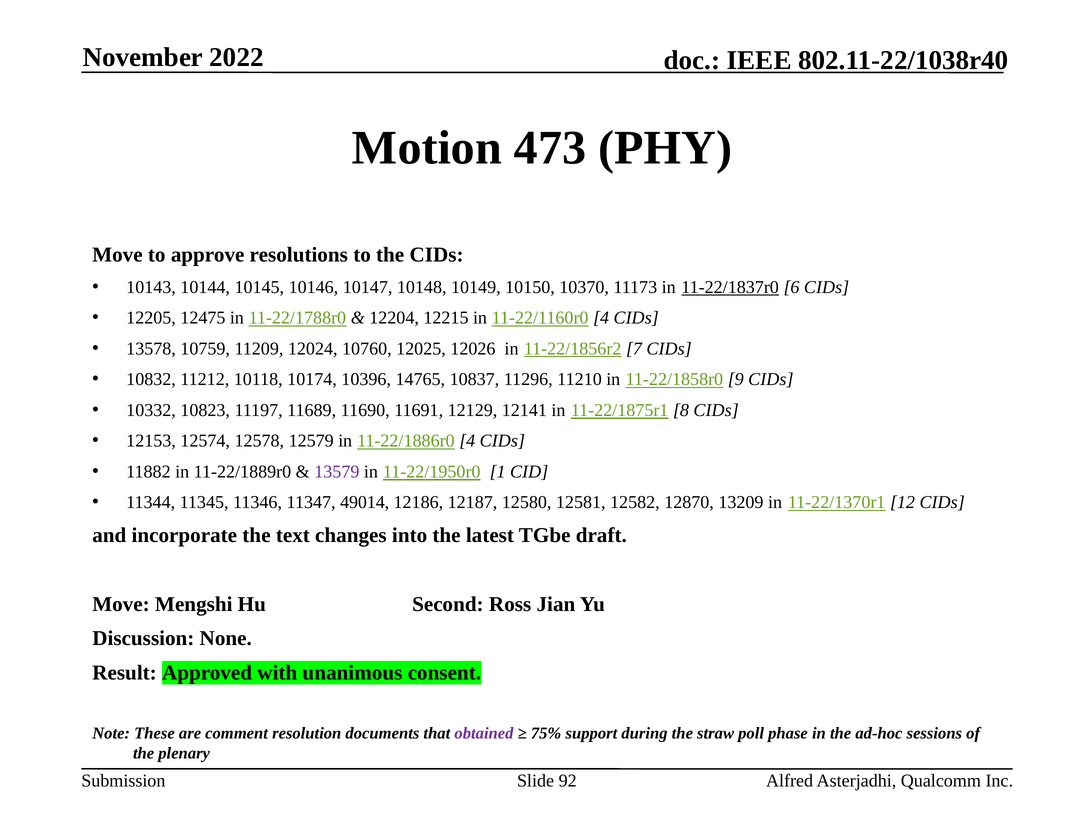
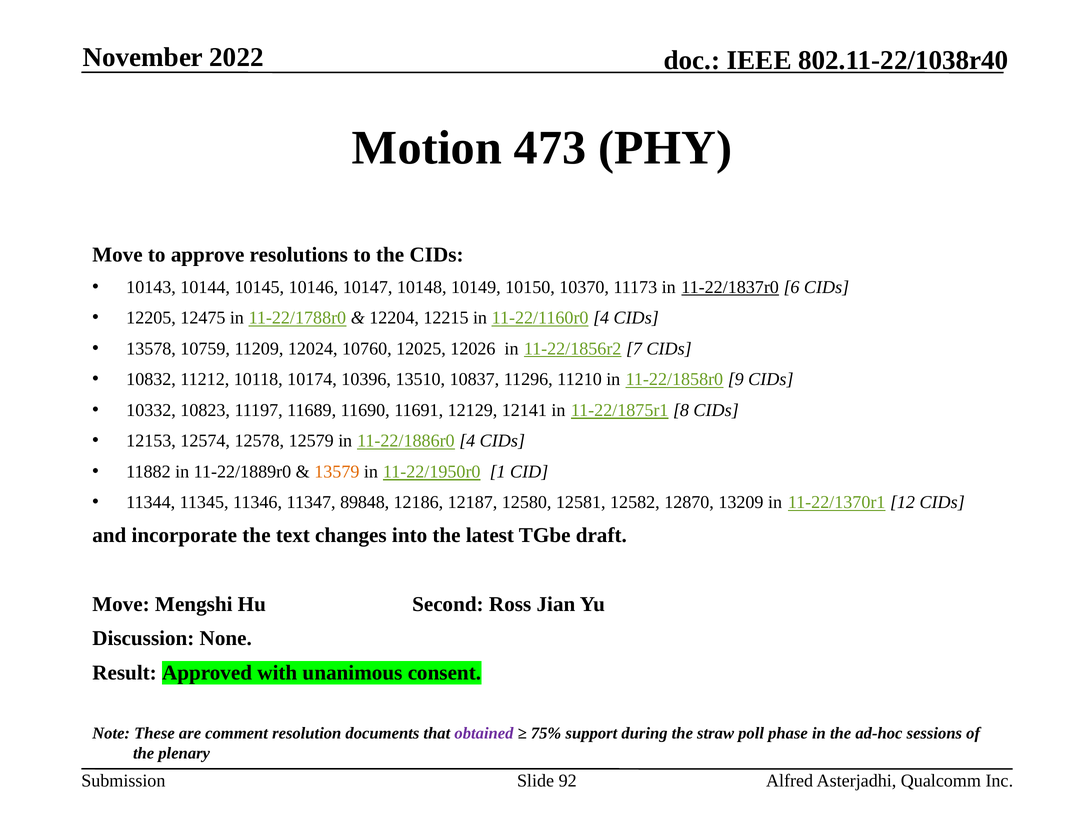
14765: 14765 -> 13510 (420, 379)
13579 colour: purple -> orange (337, 472)
49014: 49014 -> 89848 (365, 502)
